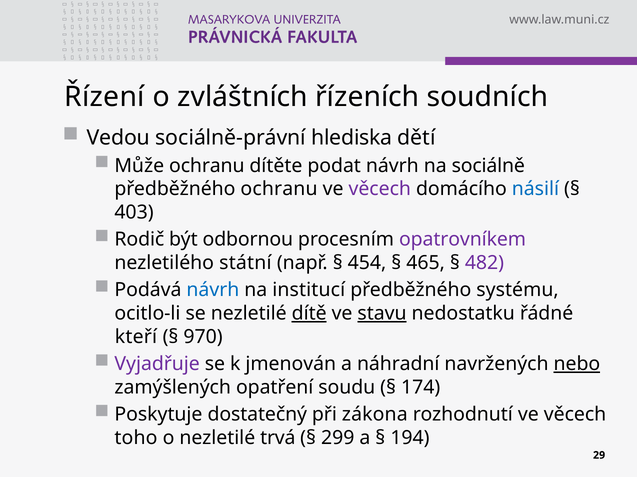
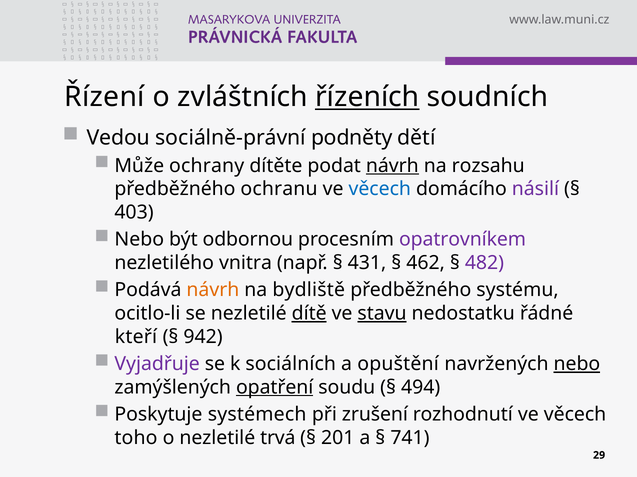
řízeních underline: none -> present (367, 97)
hlediska: hlediska -> podněty (352, 138)
Může ochranu: ochranu -> ochrany (207, 166)
návrh underline: none -> present (392, 166)
sociálně: sociálně -> rozsahu (488, 166)
věcech colour: purple -> blue (380, 189)
násilí colour: blue -> purple (535, 189)
Rodič: Rodič -> Nebo (139, 240)
státní: státní -> vnitra (246, 263)
454: 454 -> 431 (367, 263)
465: 465 -> 462 (426, 263)
návrh colour: blue -> orange (213, 290)
institucí: institucí -> bydliště (309, 290)
970: 970 -> 942 (203, 337)
jmenován: jmenován -> sociálních (291, 364)
náhradní: náhradní -> opuštění (398, 364)
opatření underline: none -> present (275, 388)
174: 174 -> 494 (421, 388)
dostatečný: dostatečný -> systémech (257, 415)
zákona: zákona -> zrušení (375, 415)
299: 299 -> 201 (338, 438)
194: 194 -> 741 (410, 438)
